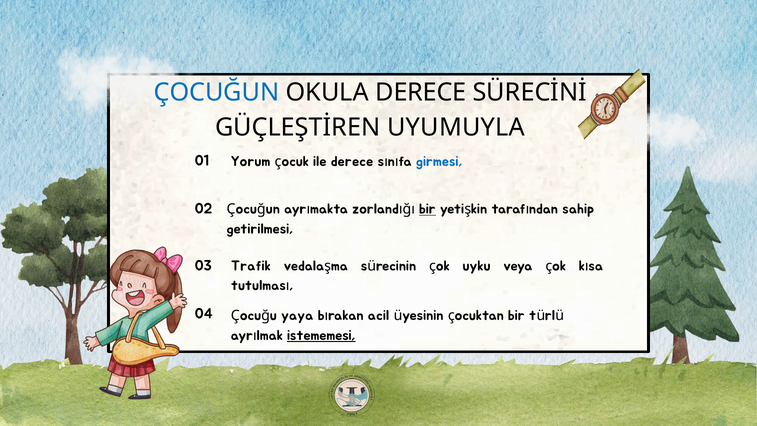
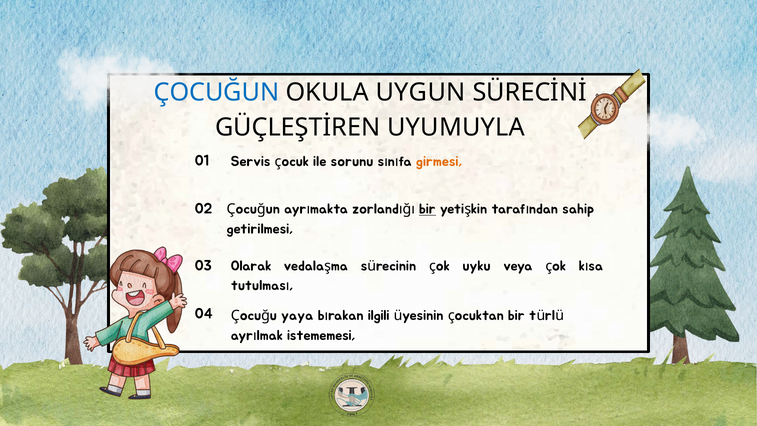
OKULA DERECE: DERECE -> UYGUN (421, 92)
Yorum: Yorum -> Servis (251, 161)
ile derece: derece -> sorunu (352, 161)
girmesi colour: blue -> orange (439, 161)
Trafik: Trafik -> Olarak (251, 266)
acil: acil -> ilgili (379, 315)
istememesi underline: present -> none (321, 335)
